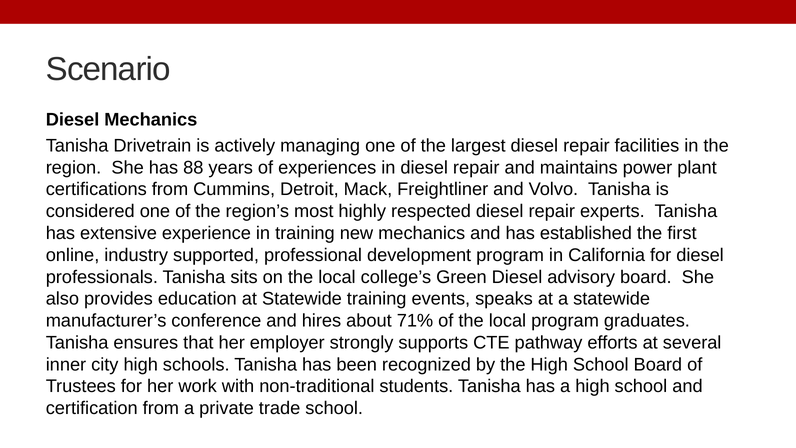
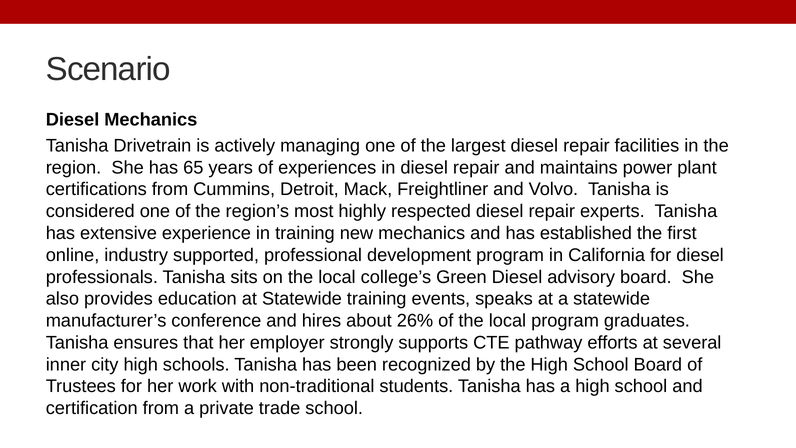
88: 88 -> 65 (193, 167)
71%: 71% -> 26% (415, 321)
